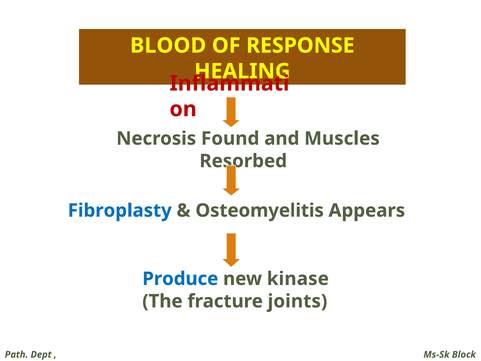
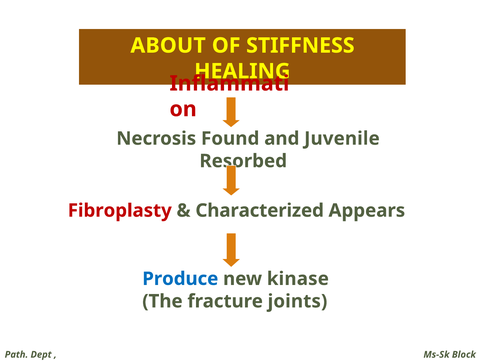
BLOOD: BLOOD -> ABOUT (168, 46)
RESPONSE: RESPONSE -> STIFFNESS (300, 46)
Muscles: Muscles -> Juvenile (342, 138)
Fibroplasty colour: blue -> red (120, 210)
Osteomyelitis: Osteomyelitis -> Characterized (260, 210)
